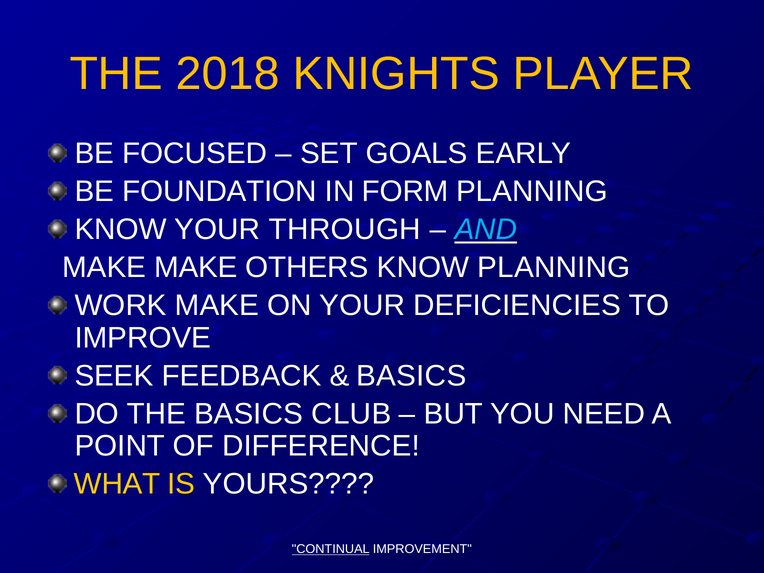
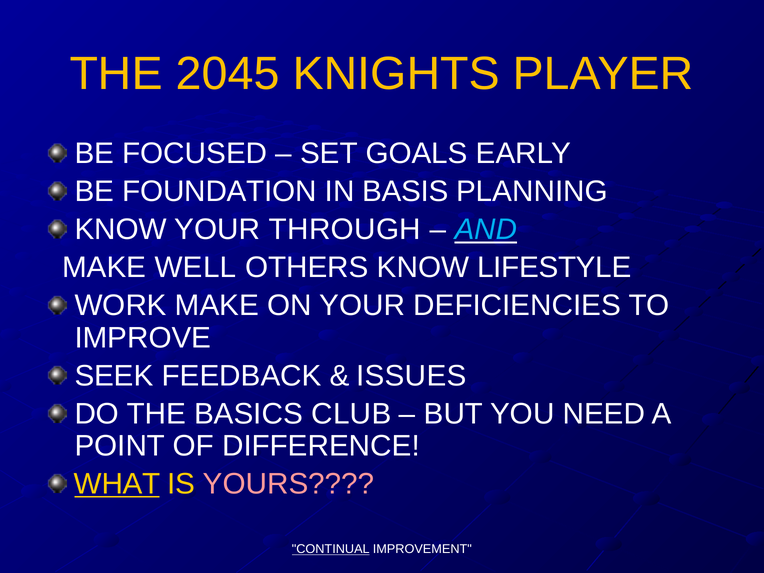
2018: 2018 -> 2045 (228, 74)
FORM: FORM -> BASIS (405, 191)
MAKE MAKE: MAKE -> WELL (196, 268)
KNOW PLANNING: PLANNING -> LIFESTYLE (554, 268)
BASICS: BASICS -> ISSUES (411, 376)
WHAT underline: none -> present (117, 484)
YOURS colour: white -> pink (289, 484)
